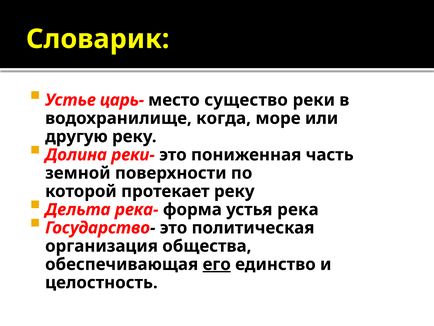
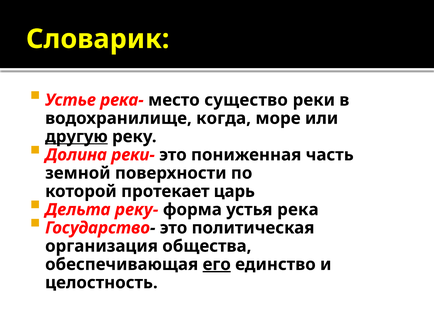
царь-: царь- -> река- (122, 100)
другую underline: none -> present (76, 136)
протекает реку: реку -> царь (234, 191)
река-: река- -> реку- (137, 209)
